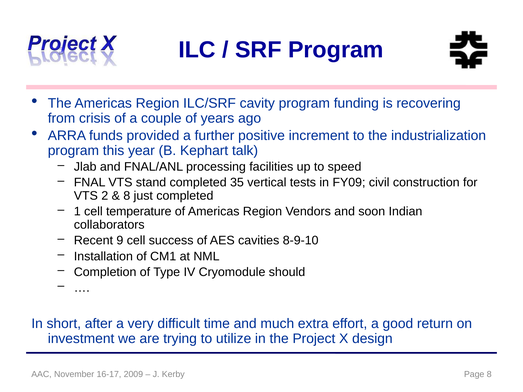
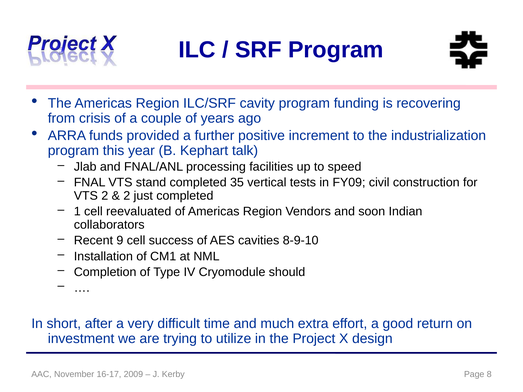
8: 8 -> 2 (127, 196)
temperature: temperature -> reevaluated (139, 212)
